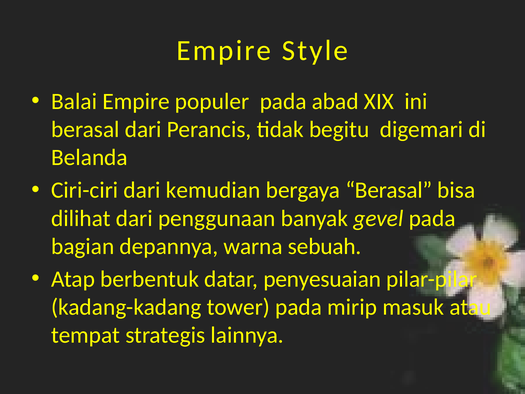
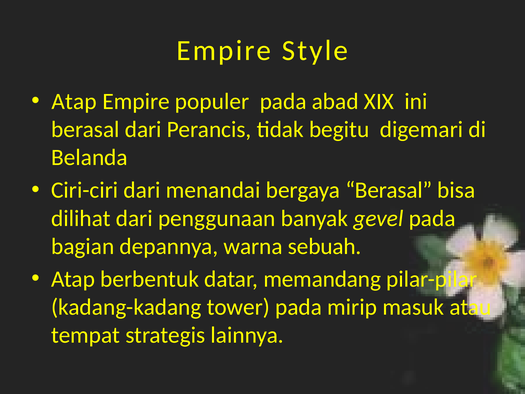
Balai: Balai -> Atap (74, 101)
kemudian: kemudian -> menandai (213, 190)
penyesuaian: penyesuaian -> memandang (322, 279)
